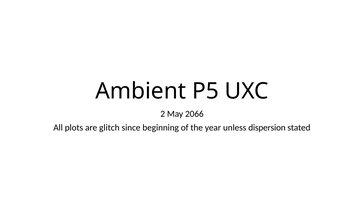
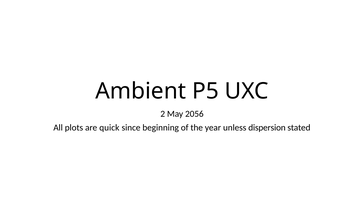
2066: 2066 -> 2056 (194, 114)
glitch: glitch -> quick (109, 127)
